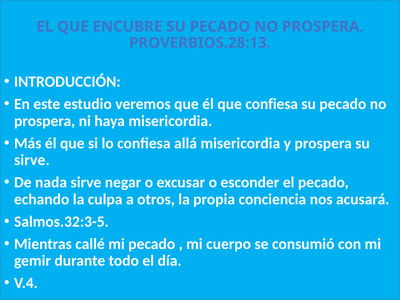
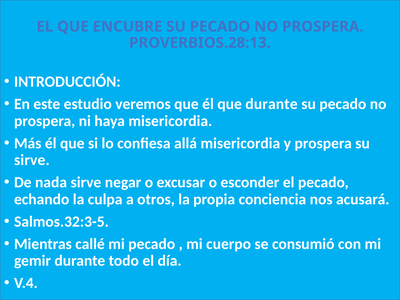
que confiesa: confiesa -> durante (272, 104)
